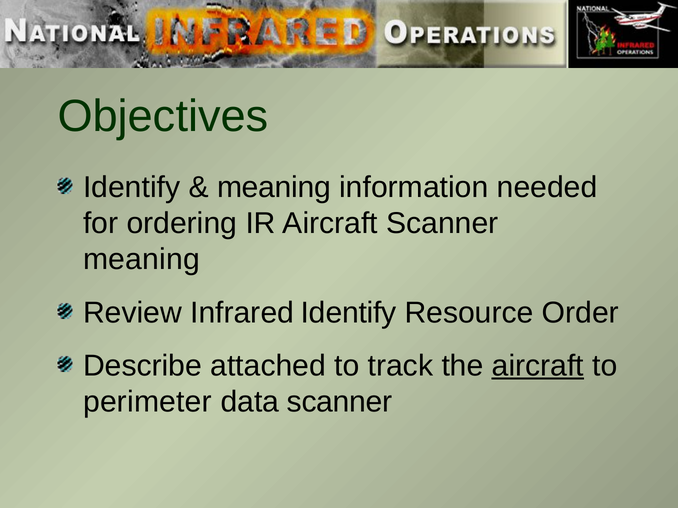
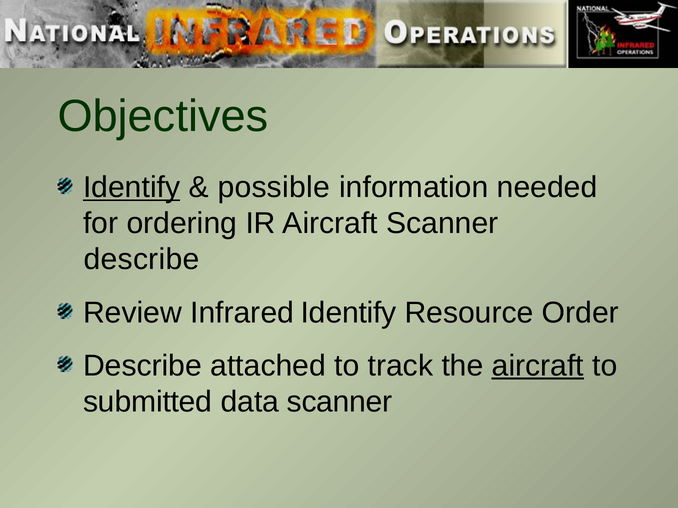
Identify underline: none -> present (132, 187)
meaning: meaning -> possible (274, 187)
meaning: meaning -> describe (142, 260)
perimeter: perimeter -> submitted (148, 402)
